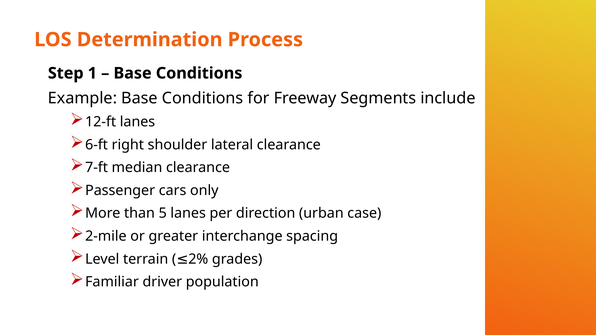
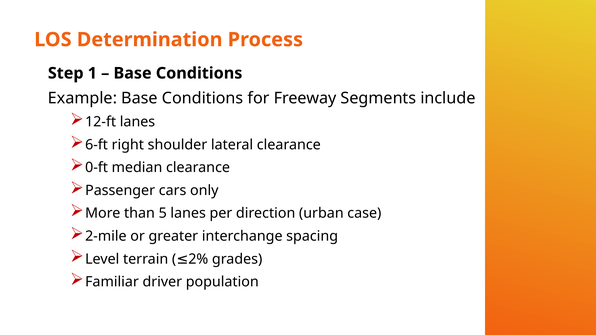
7-ft: 7-ft -> 0-ft (97, 168)
